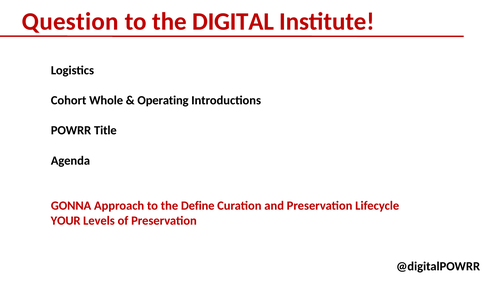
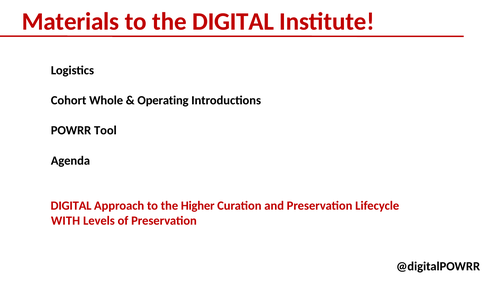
Question: Question -> Materials (70, 22)
Title: Title -> Tool (105, 130)
GONNA: GONNA -> DIGITAL (71, 206)
Define: Define -> Higher (198, 206)
YOUR: YOUR -> WITH (66, 221)
